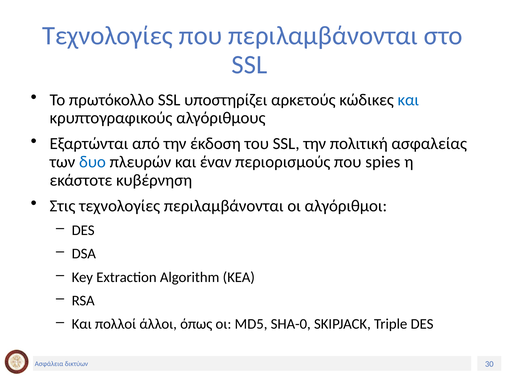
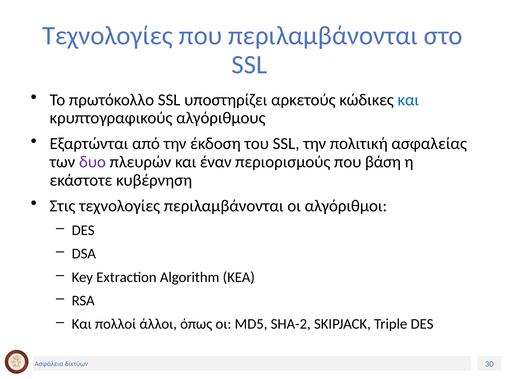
δυο colour: blue -> purple (92, 162)
spies: spies -> βάση (383, 162)
SHA-0: SHA-0 -> SHA-2 (291, 324)
